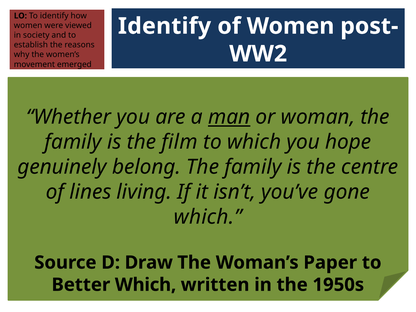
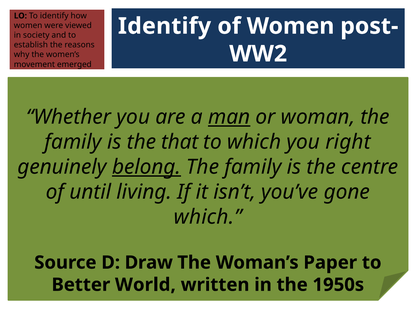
film: film -> that (180, 142)
hope: hope -> right (348, 142)
belong underline: none -> present (146, 167)
lines: lines -> until (90, 192)
Better Which: Which -> World (145, 285)
